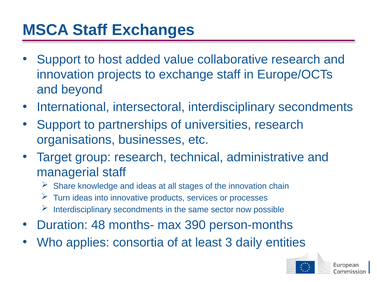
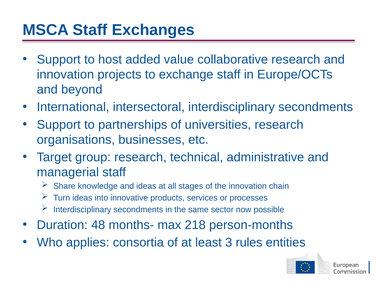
390: 390 -> 218 (195, 225)
daily: daily -> rules (249, 243)
